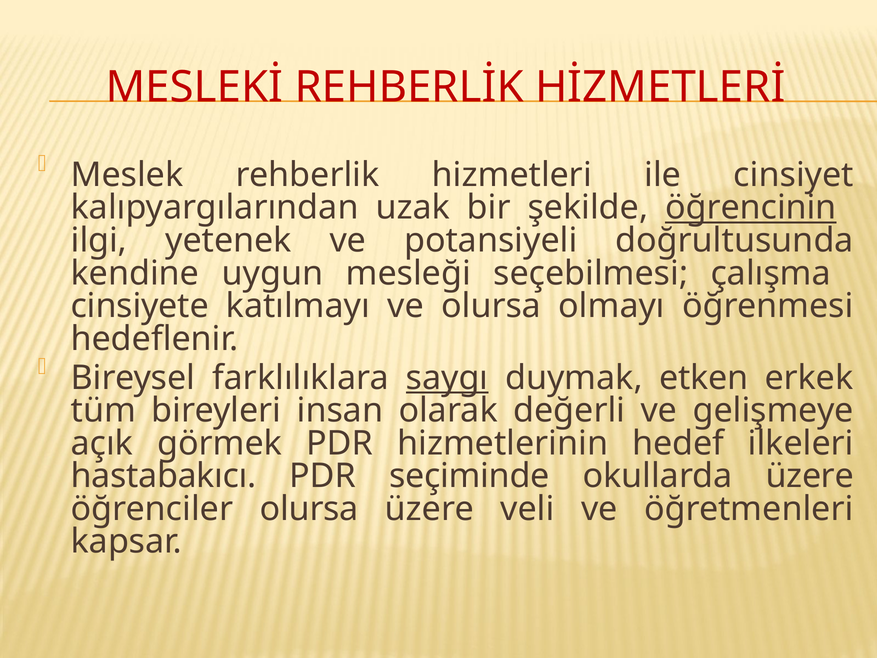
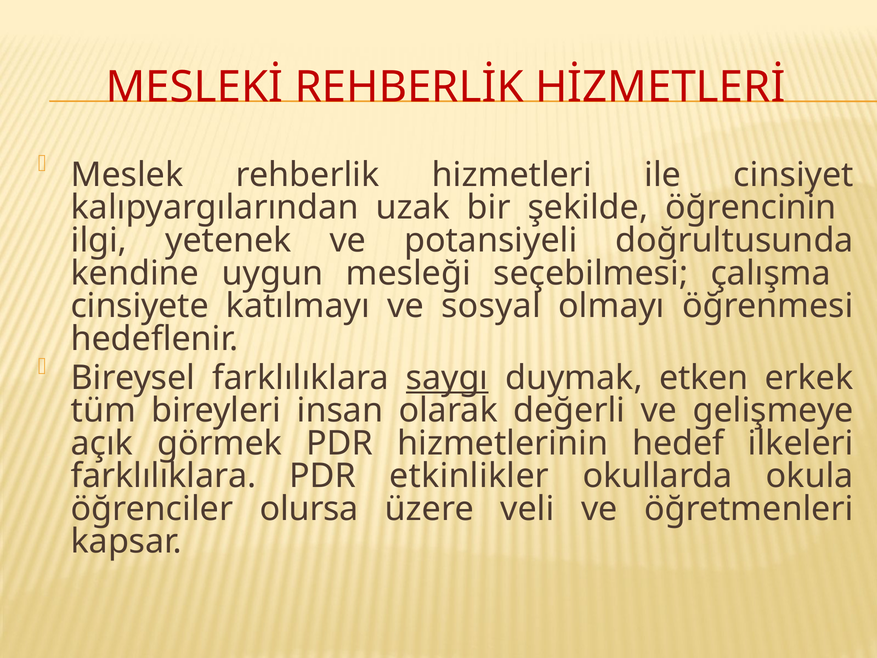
öğrencinin underline: present -> none (751, 208)
ve olursa: olursa -> sosyal (491, 306)
hastabakıcı: hastabakıcı -> farklılıklara (163, 476)
seçiminde: seçiminde -> etkinlikler (469, 476)
okullarda üzere: üzere -> okula (810, 476)
